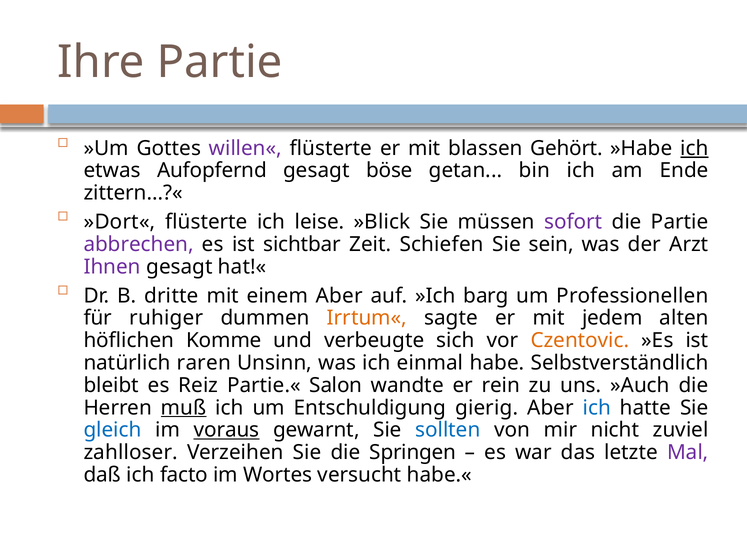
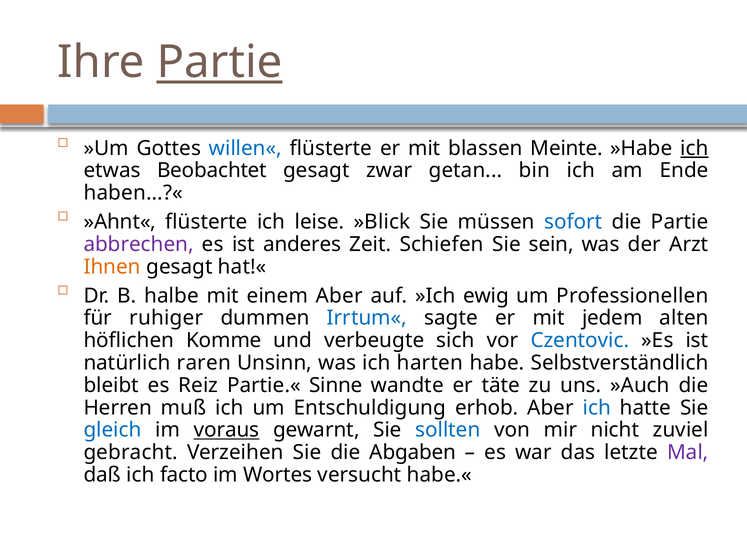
Partie underline: none -> present (220, 62)
willen« colour: purple -> blue (245, 148)
Gehört: Gehört -> Meinte (567, 148)
Aufopfernd: Aufopfernd -> Beobachtet (212, 171)
böse: böse -> zwar (389, 171)
zittern...?«: zittern...?« -> haben...?« (133, 193)
»Dort«: »Dort« -> »Ahnt« (120, 222)
sofort colour: purple -> blue (573, 222)
sichtbar: sichtbar -> anderes (302, 244)
Ihnen colour: purple -> orange (112, 267)
dritte: dritte -> halbe (171, 296)
barg: barg -> ewig (486, 296)
Irrtum« colour: orange -> blue (367, 318)
Czentovic colour: orange -> blue (580, 341)
einmal: einmal -> harten (430, 363)
Salon: Salon -> Sinne (336, 385)
rein: rein -> täte (501, 385)
muß underline: present -> none (184, 408)
gierig: gierig -> erhob (487, 408)
zahlloser: zahlloser -> gebracht (131, 453)
Springen: Springen -> Abgaben (413, 453)
